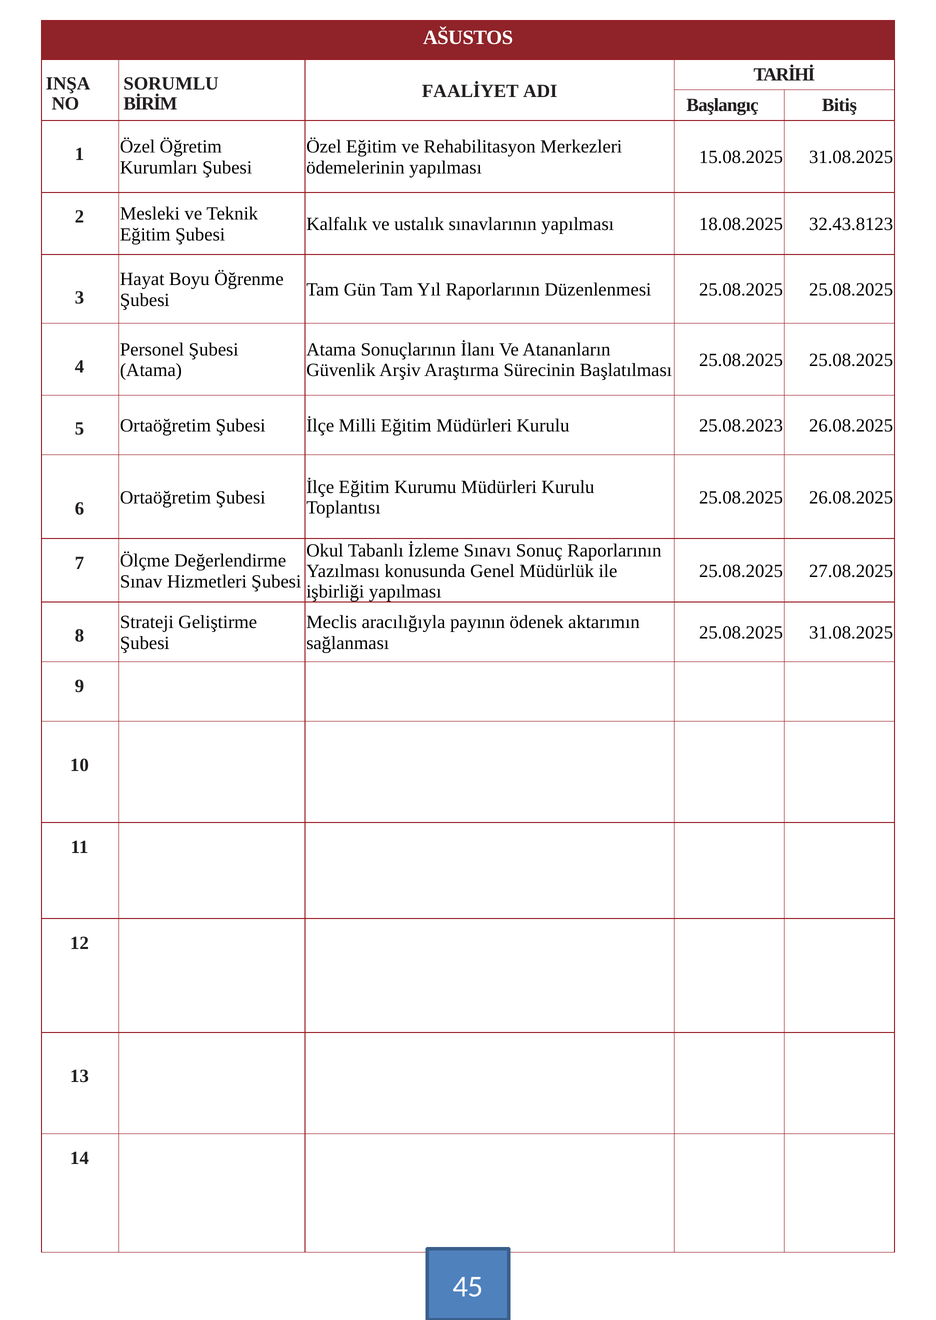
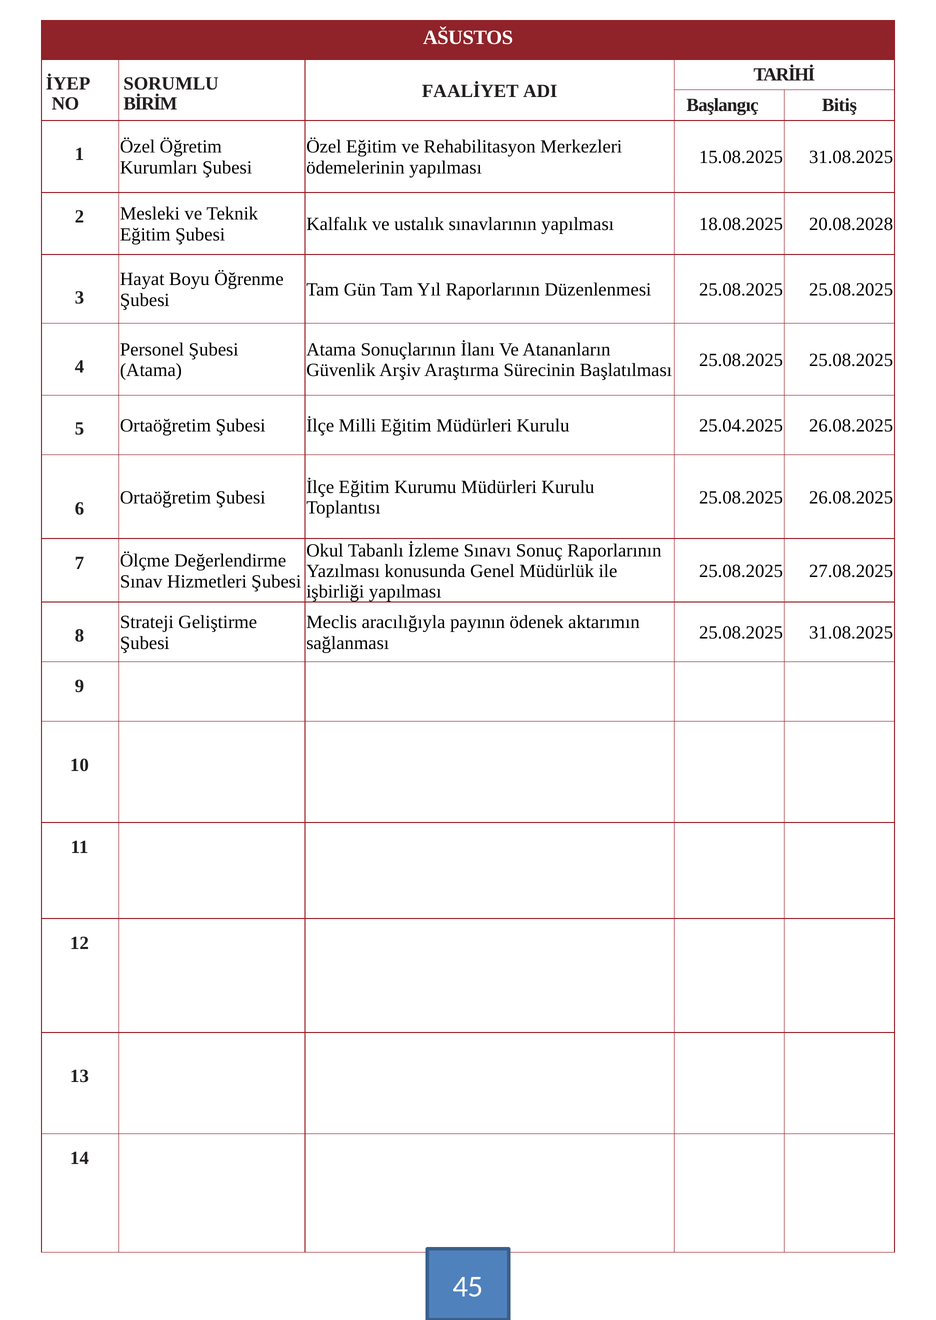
INŞA: INŞA -> İYEP (68, 83)
32.43.8123: 32.43.8123 -> 20.08.2028 (851, 224)
25.08.2023: 25.08.2023 -> 25.04.2025 (741, 426)
